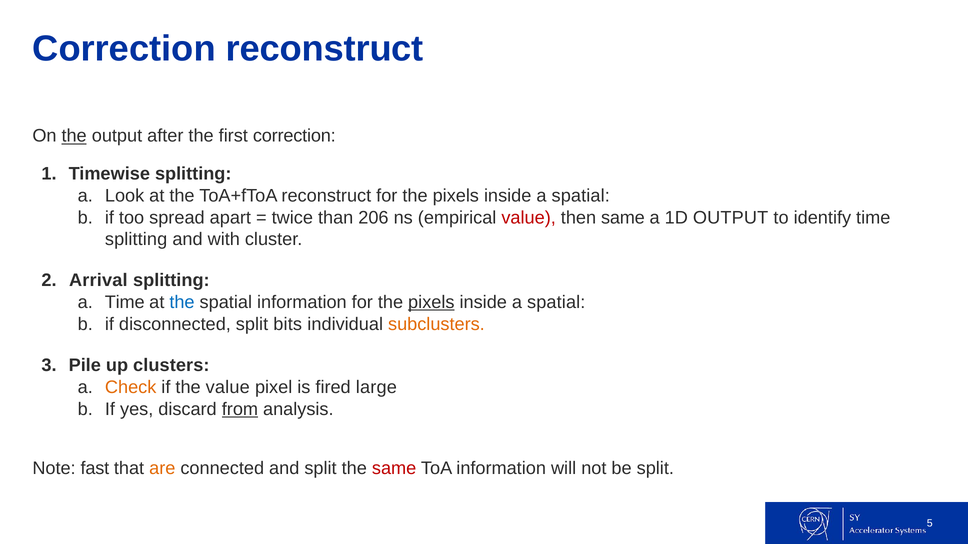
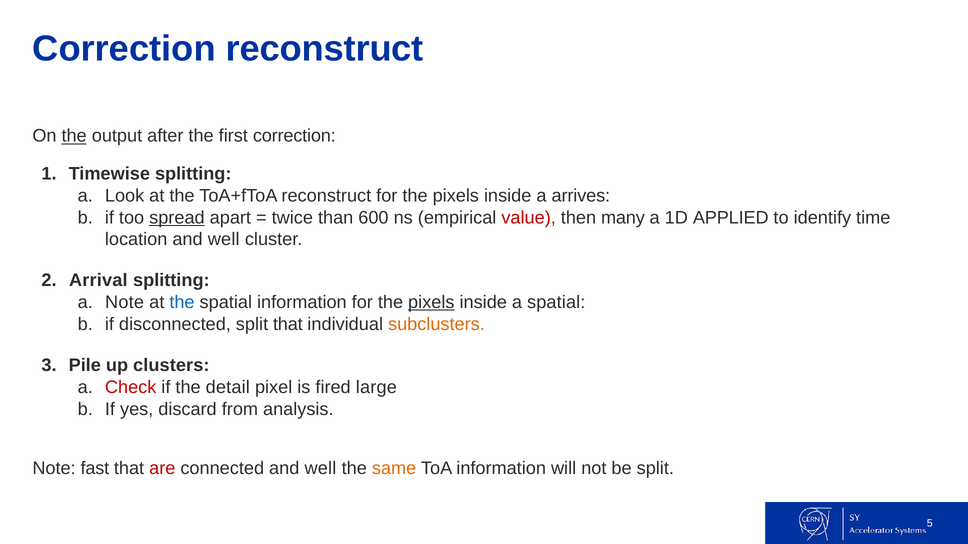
spatial: spatial -> arrives (581, 196)
spread underline: none -> present (177, 218)
206: 206 -> 600 (373, 218)
then same: same -> many (623, 218)
1D OUTPUT: OUTPUT -> APPLIED (731, 218)
splitting: splitting -> location (136, 240)
with: with -> well (224, 240)
a Time: Time -> Note (125, 303)
split bits: bits -> that (288, 324)
Check colour: orange -> red (131, 388)
the value: value -> detail (228, 388)
from underline: present -> none (240, 409)
are colour: orange -> red (162, 469)
connected and split: split -> well (320, 469)
same colour: red -> orange (394, 469)
